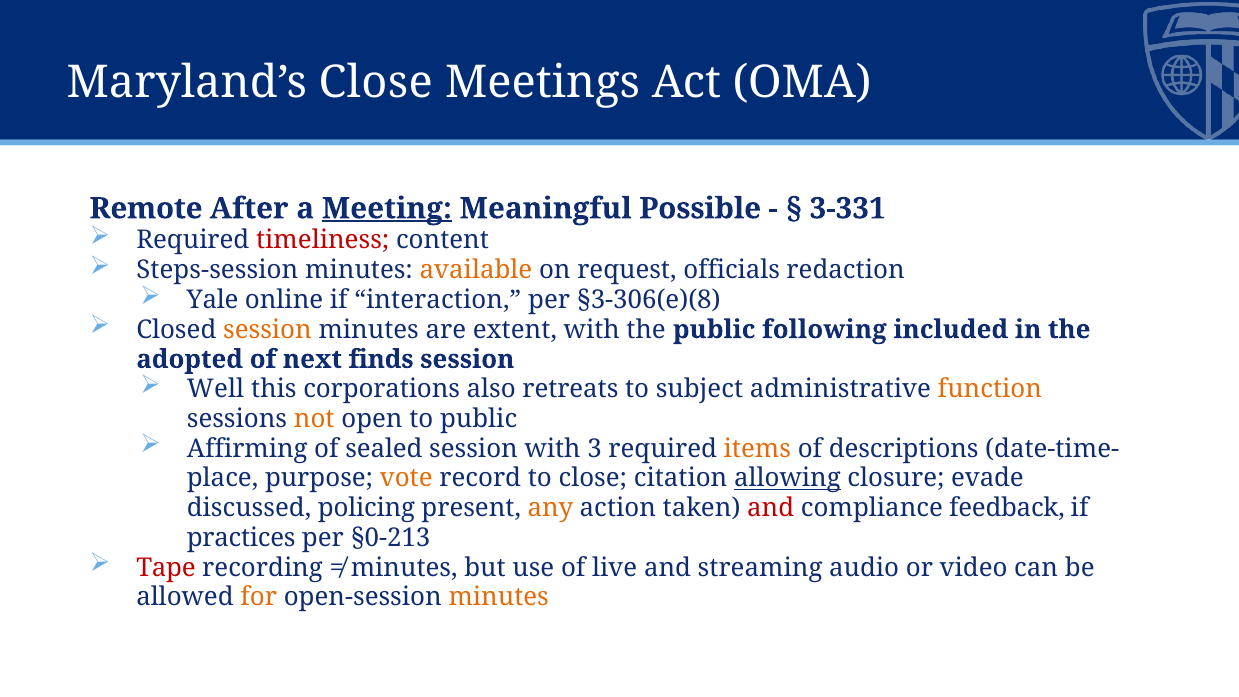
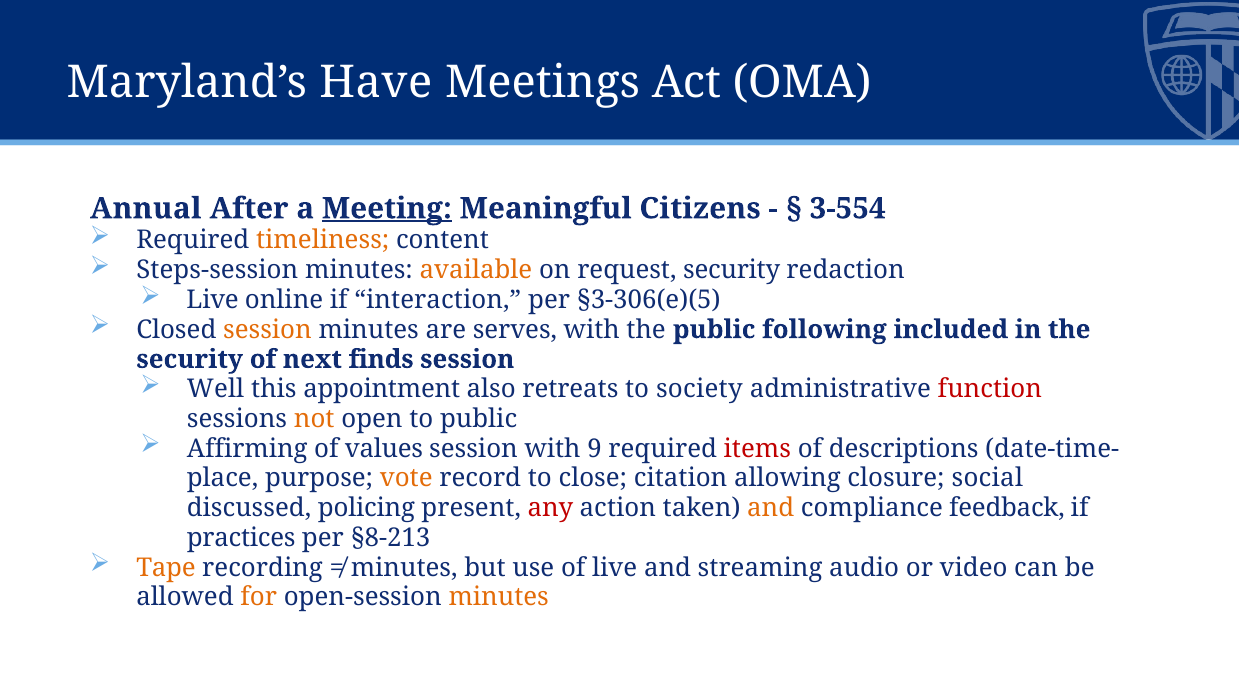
Maryland’s Close: Close -> Have (376, 83)
Remote: Remote -> Annual (146, 209)
Possible: Possible -> Citizens (700, 209)
3-331: 3-331 -> 3-554 (848, 209)
timeliness colour: red -> orange (323, 240)
request officials: officials -> security (732, 270)
Yale: Yale -> Live (213, 300)
§3-306(e)(8: §3-306(e)(8 -> §3-306(e)(5 (649, 300)
extent: extent -> serves (515, 330)
adopted: adopted -> security (190, 359)
corporations: corporations -> appointment (382, 389)
subject: subject -> society (699, 389)
function colour: orange -> red (990, 389)
sealed: sealed -> values (384, 449)
3: 3 -> 9 (595, 449)
items colour: orange -> red (757, 449)
allowing underline: present -> none (787, 478)
evade: evade -> social (987, 478)
any colour: orange -> red (550, 508)
and colour: red -> orange (771, 508)
§0-213: §0-213 -> §8-213 (390, 538)
Tape colour: red -> orange (166, 567)
